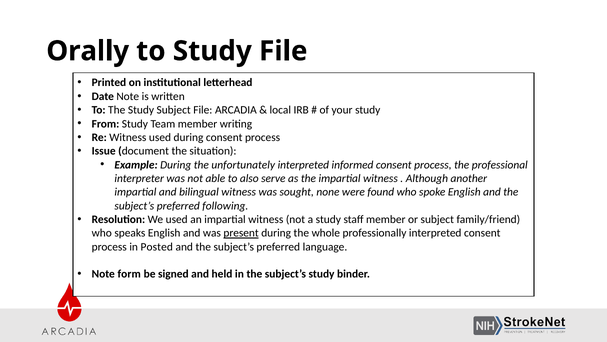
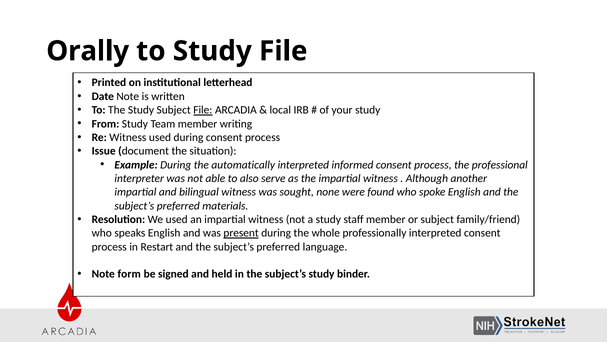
File underline: none -> present (203, 110)
unfortunately: unfortunately -> automatically (243, 165)
following: following -> materials (225, 205)
Posted: Posted -> Restart (157, 246)
